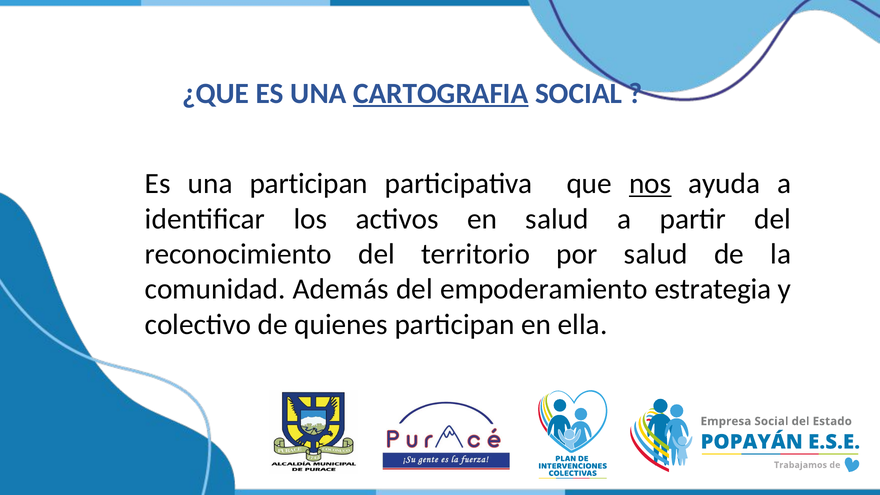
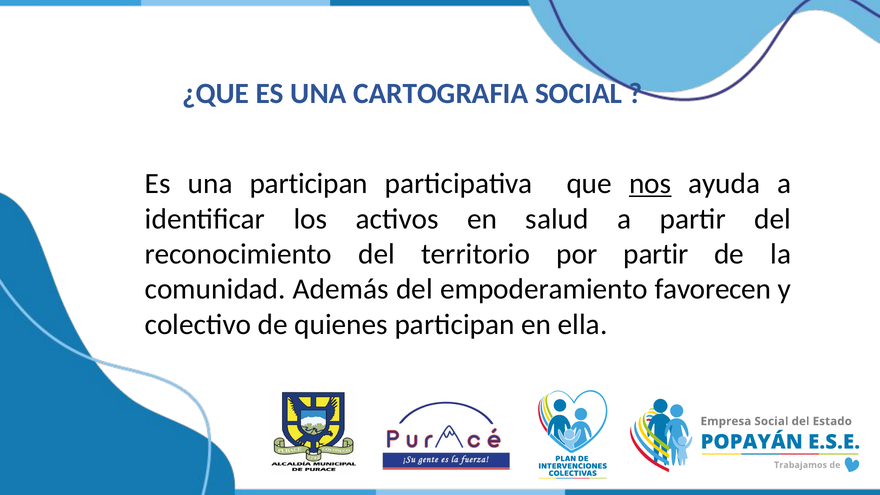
CARTOGRAFIA underline: present -> none (441, 93)
por salud: salud -> partir (656, 254)
estrategia: estrategia -> favorecen (713, 289)
